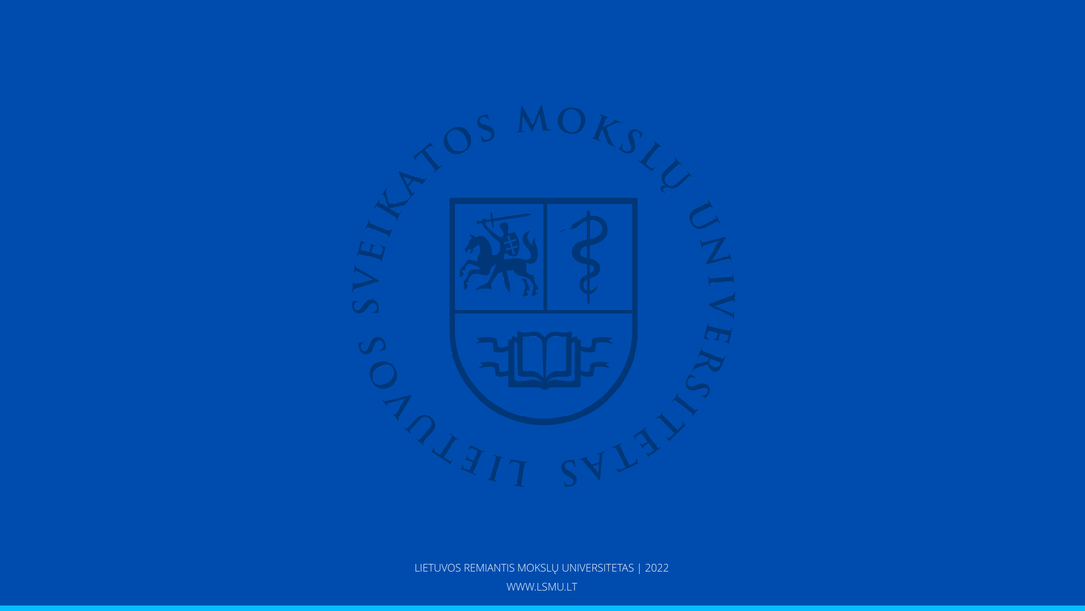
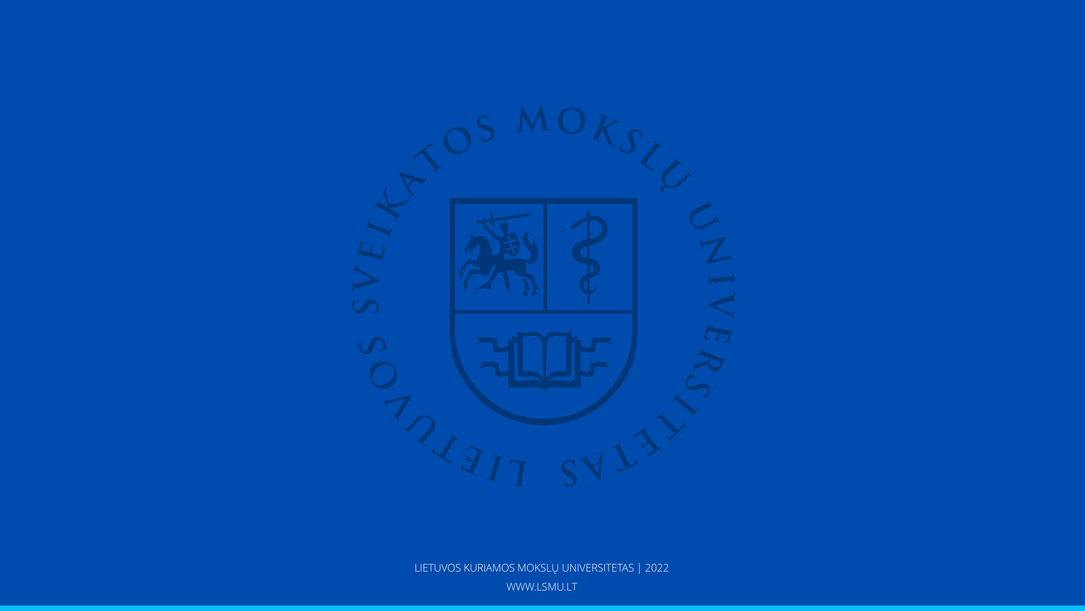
REMIANTIS: REMIANTIS -> KURIAMOS (489, 568)
